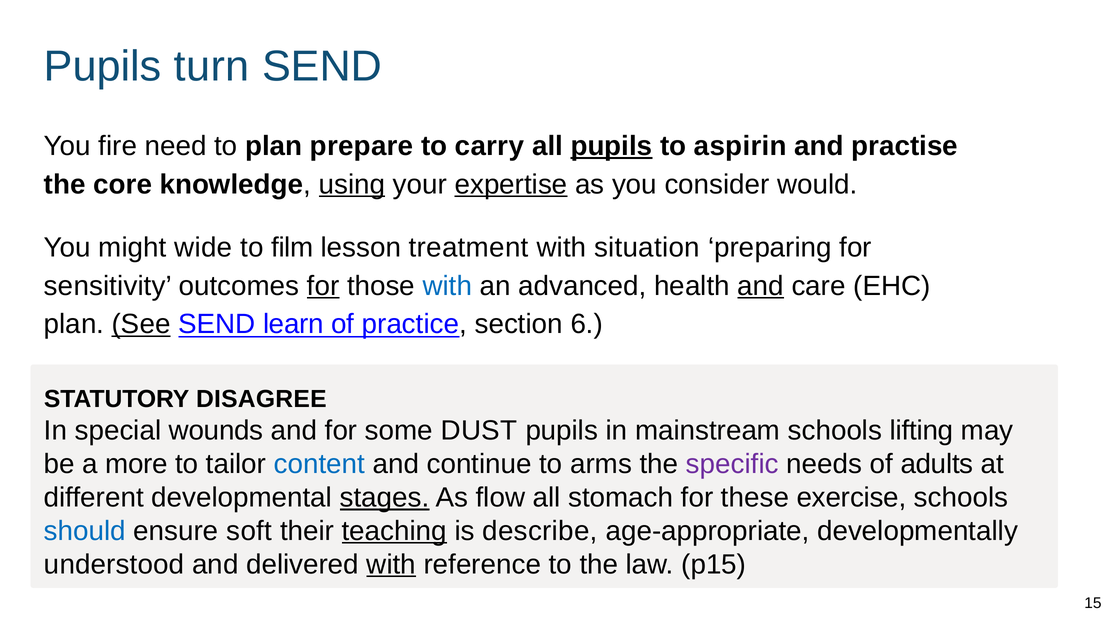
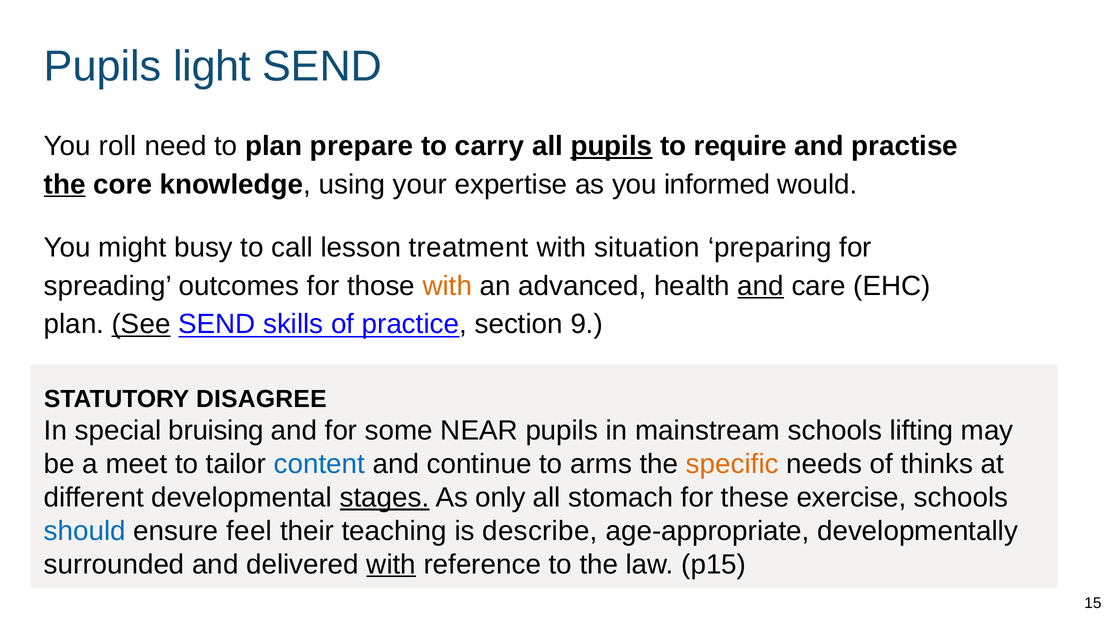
turn: turn -> light (212, 66)
fire: fire -> roll (118, 146)
aspirin: aspirin -> require (740, 146)
the underline: none -> present (65, 184)
using underline: present -> none (352, 184)
expertise underline: present -> none (511, 184)
consider: consider -> informed (717, 184)
wide: wide -> busy (203, 247)
film: film -> call (292, 247)
sensitivity: sensitivity -> spreading (108, 286)
for underline: present -> none (323, 286)
with colour: blue -> orange (447, 286)
learn: learn -> skills (293, 324)
6: 6 -> 9 (587, 324)
wounds: wounds -> bruising (216, 430)
DUST: DUST -> NEAR (479, 430)
more: more -> meet (136, 464)
specific colour: purple -> orange (732, 464)
adults: adults -> thinks (937, 464)
flow: flow -> only (501, 497)
soft: soft -> feel (249, 531)
teaching underline: present -> none (394, 531)
understood: understood -> surrounded (114, 564)
